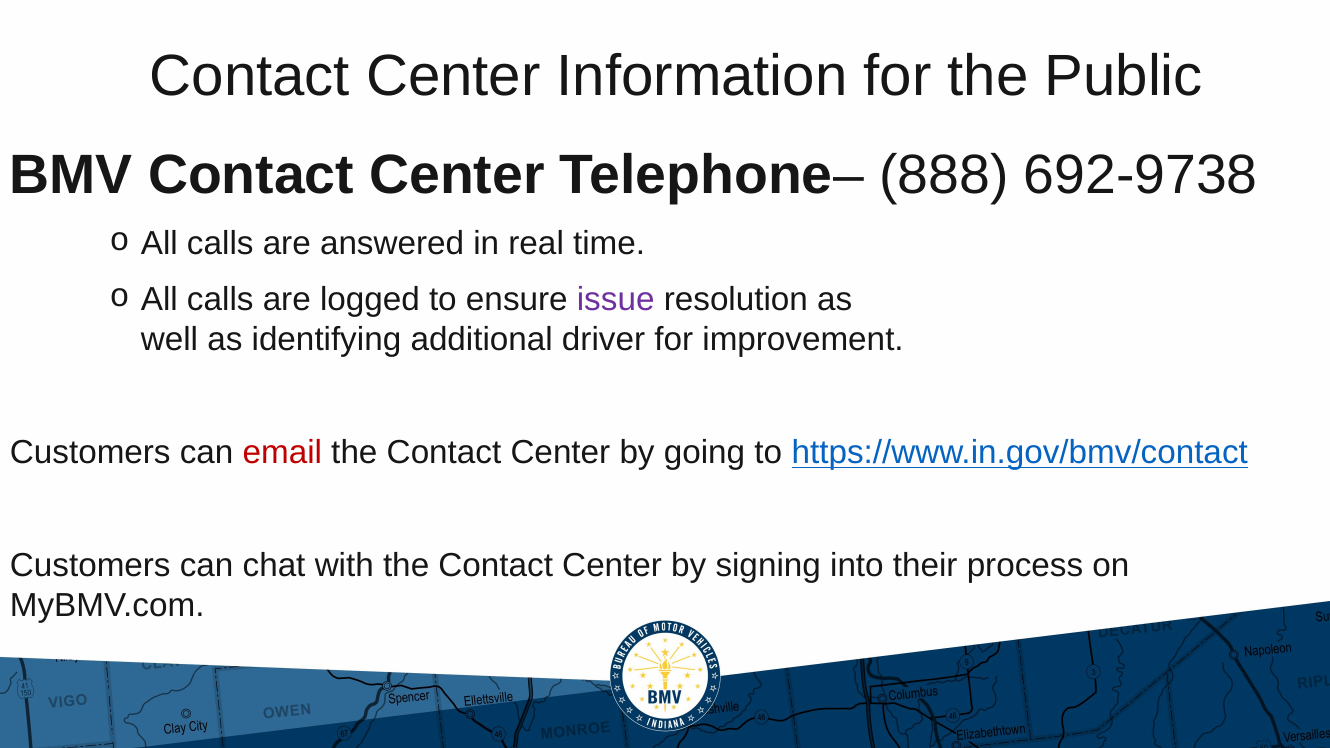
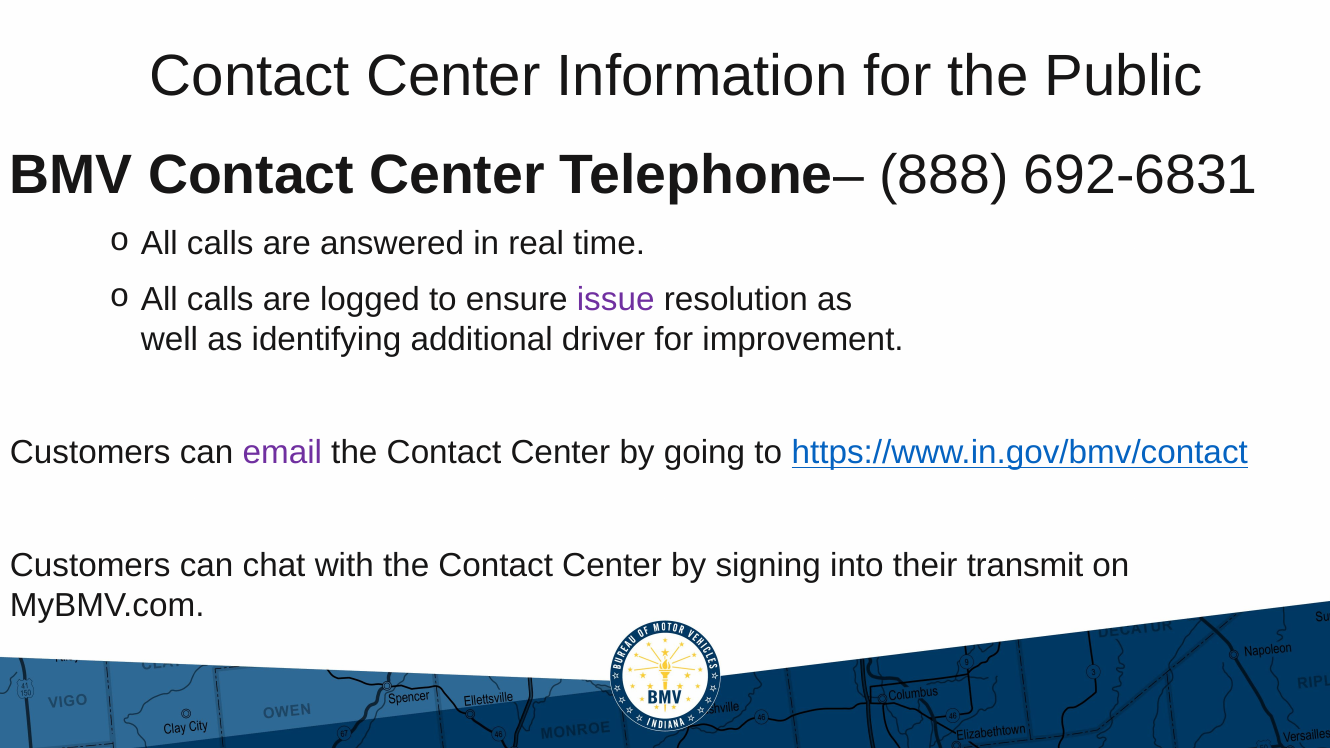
692-9738: 692-9738 -> 692-6831 (1141, 175)
email colour: red -> purple (282, 453)
process: process -> transmit (1025, 566)
